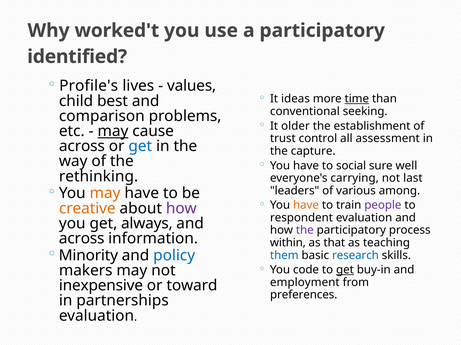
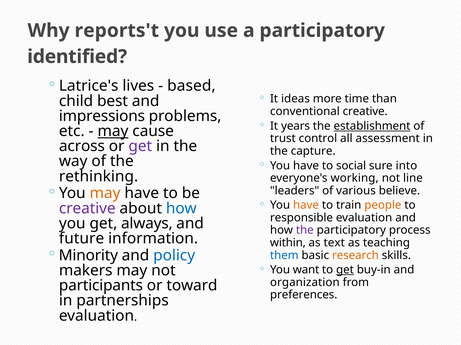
worked't: worked't -> reports't (117, 31)
Profile's: Profile's -> Latrice's (89, 86)
values: values -> based (191, 86)
time underline: present -> none (357, 99)
conventional seeking: seeking -> creative (365, 112)
comparison: comparison -> impressions (102, 116)
older: older -> years (296, 126)
establishment underline: none -> present (372, 126)
get colour: blue -> purple (140, 147)
well: well -> into (406, 166)
carrying: carrying -> working (355, 178)
last: last -> line (413, 178)
among: among -> believe (399, 191)
people colour: purple -> orange (383, 206)
creative colour: orange -> purple (87, 209)
how colour: purple -> blue (181, 209)
respondent: respondent -> responsible (302, 218)
across: across -> future (82, 239)
that: that -> text (334, 243)
research colour: blue -> orange (355, 256)
code: code -> want (306, 270)
employment: employment -> organization (305, 283)
inexpensive: inexpensive -> participants (101, 286)
